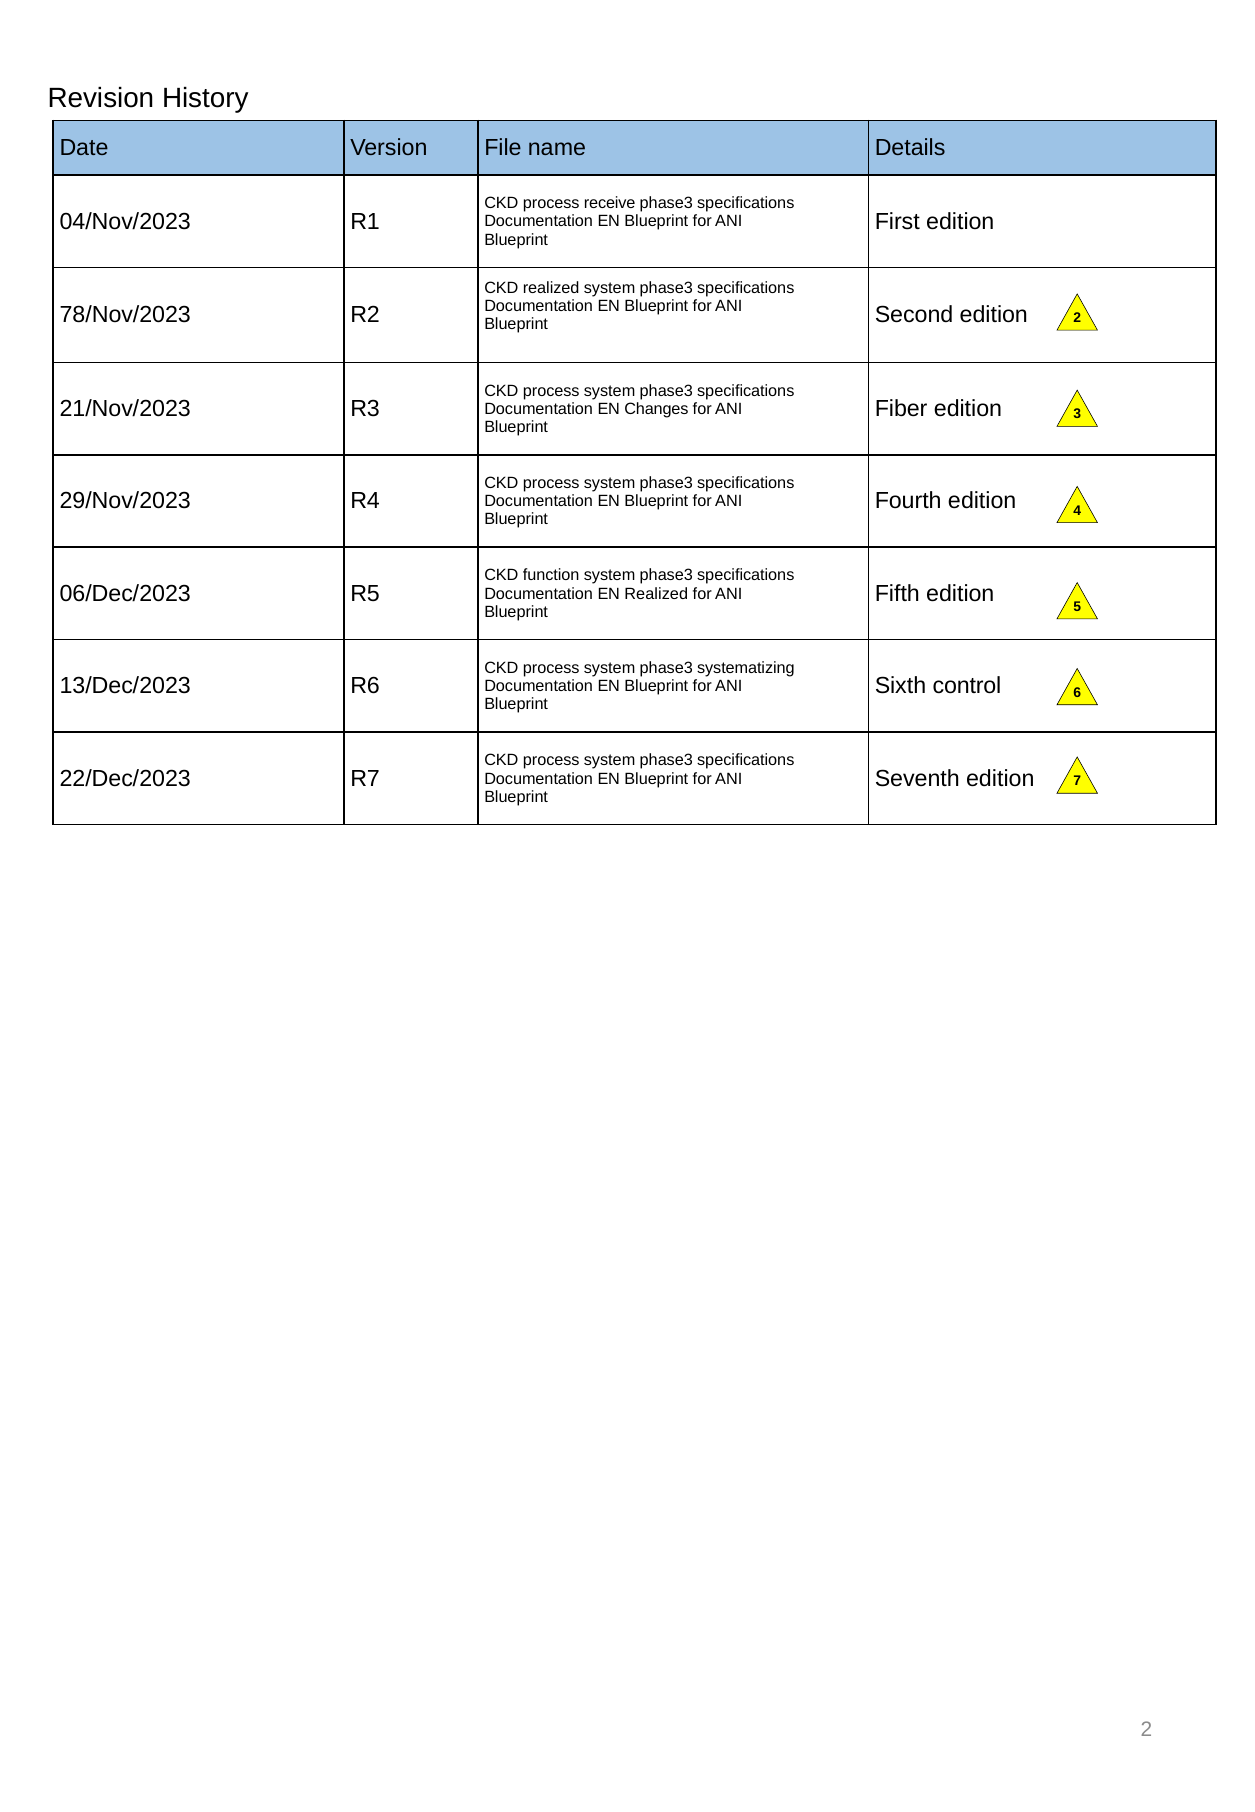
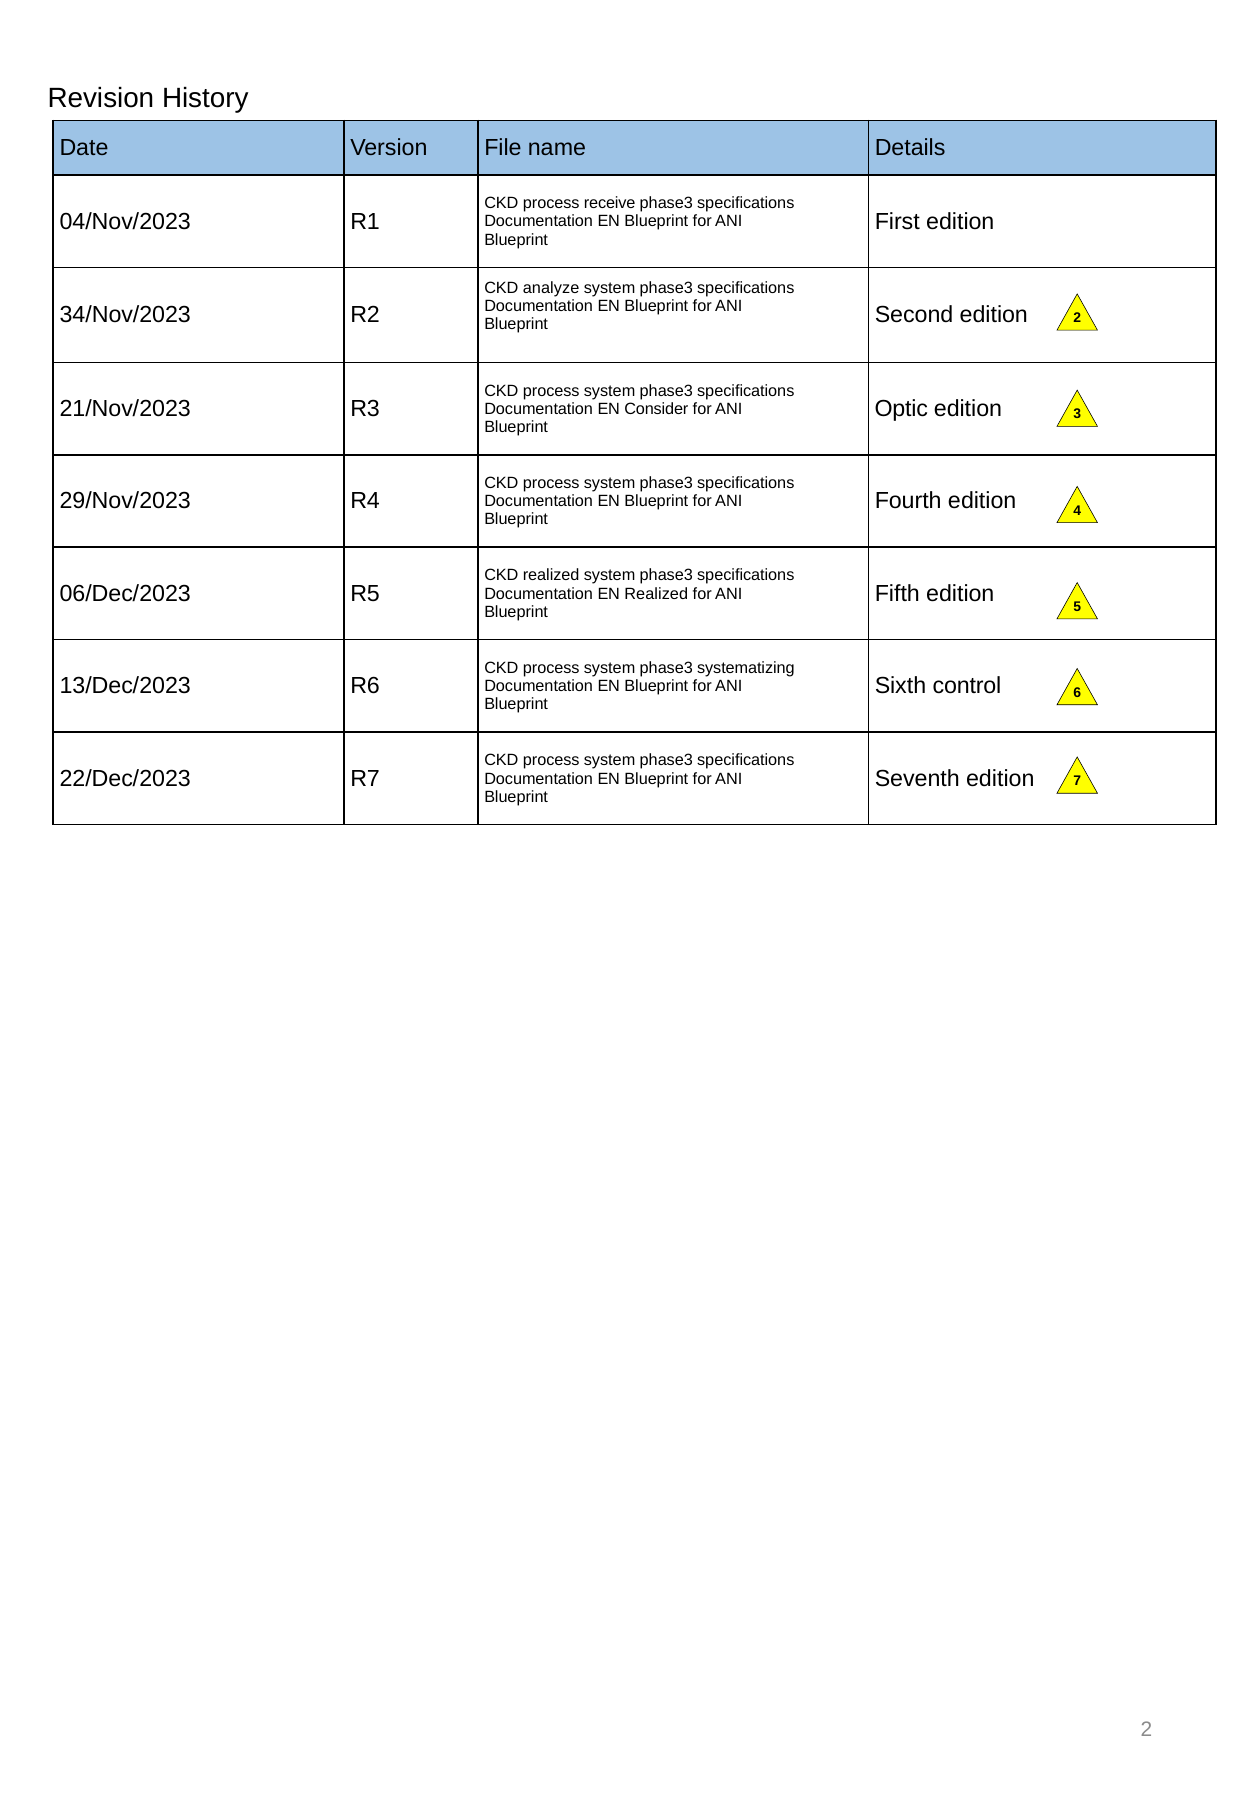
CKD realized: realized -> analyze (551, 288)
78/Nov/2023: 78/Nov/2023 -> 34/Nov/2023 (125, 315)
Fiber: Fiber -> Optic (901, 409)
Changes: Changes -> Consider (656, 409)
CKD function: function -> realized (551, 576)
